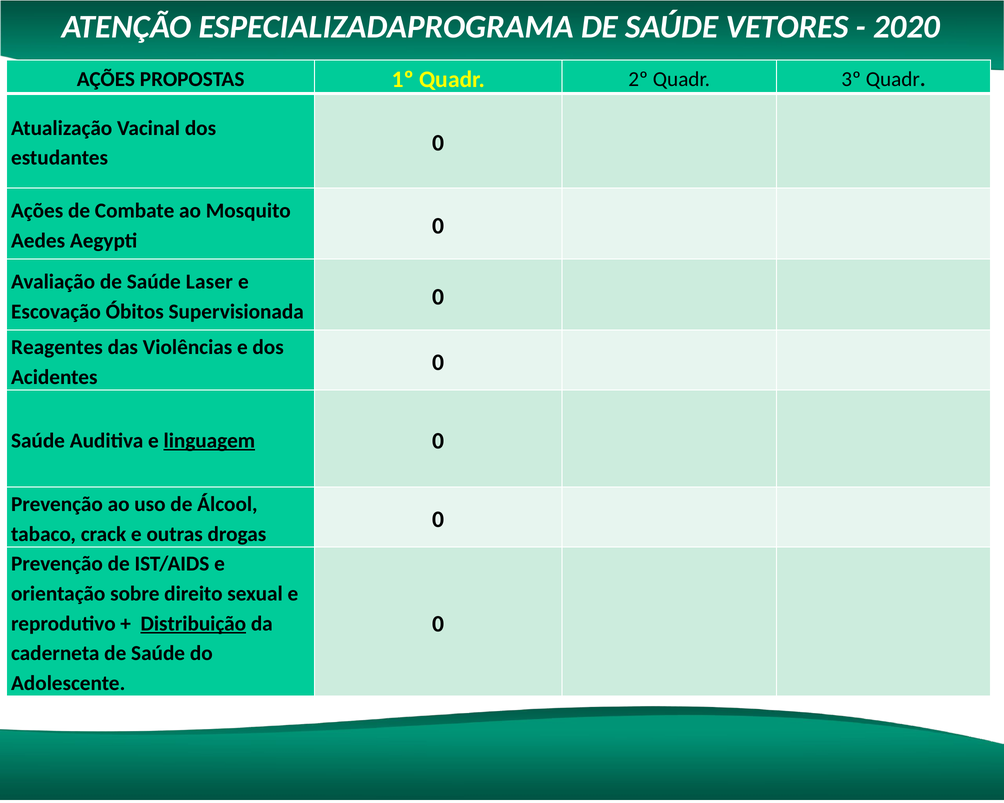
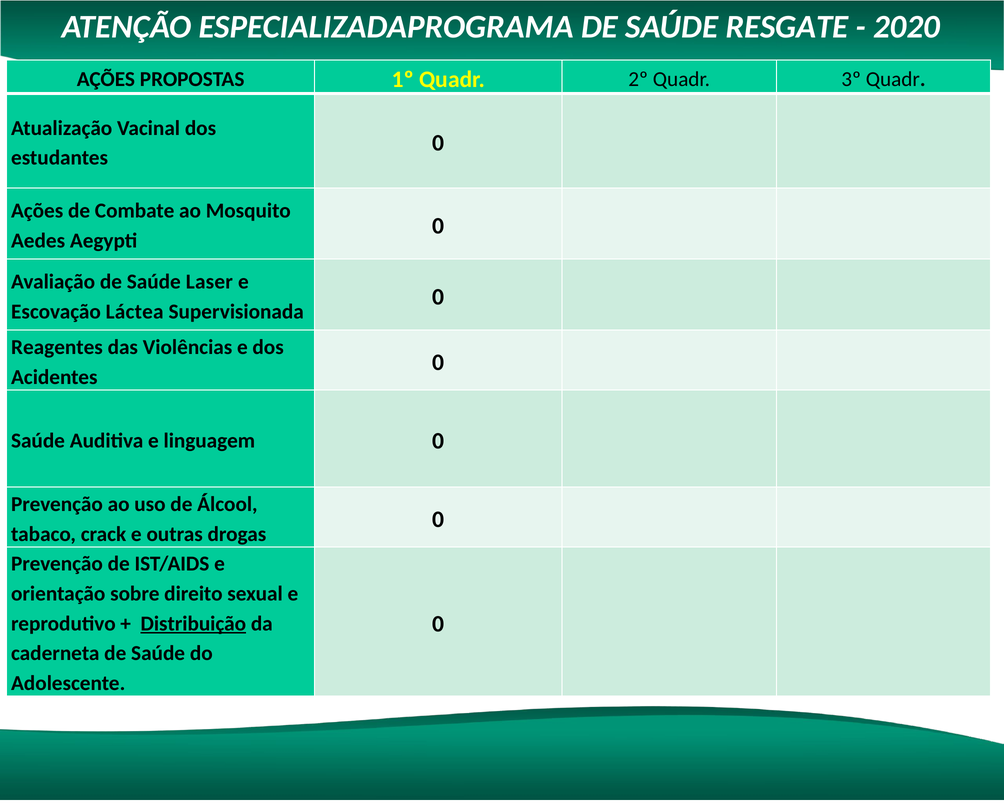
VETORES: VETORES -> RESGATE (787, 27)
Óbitos: Óbitos -> Láctea (135, 312)
linguagem underline: present -> none (209, 441)
